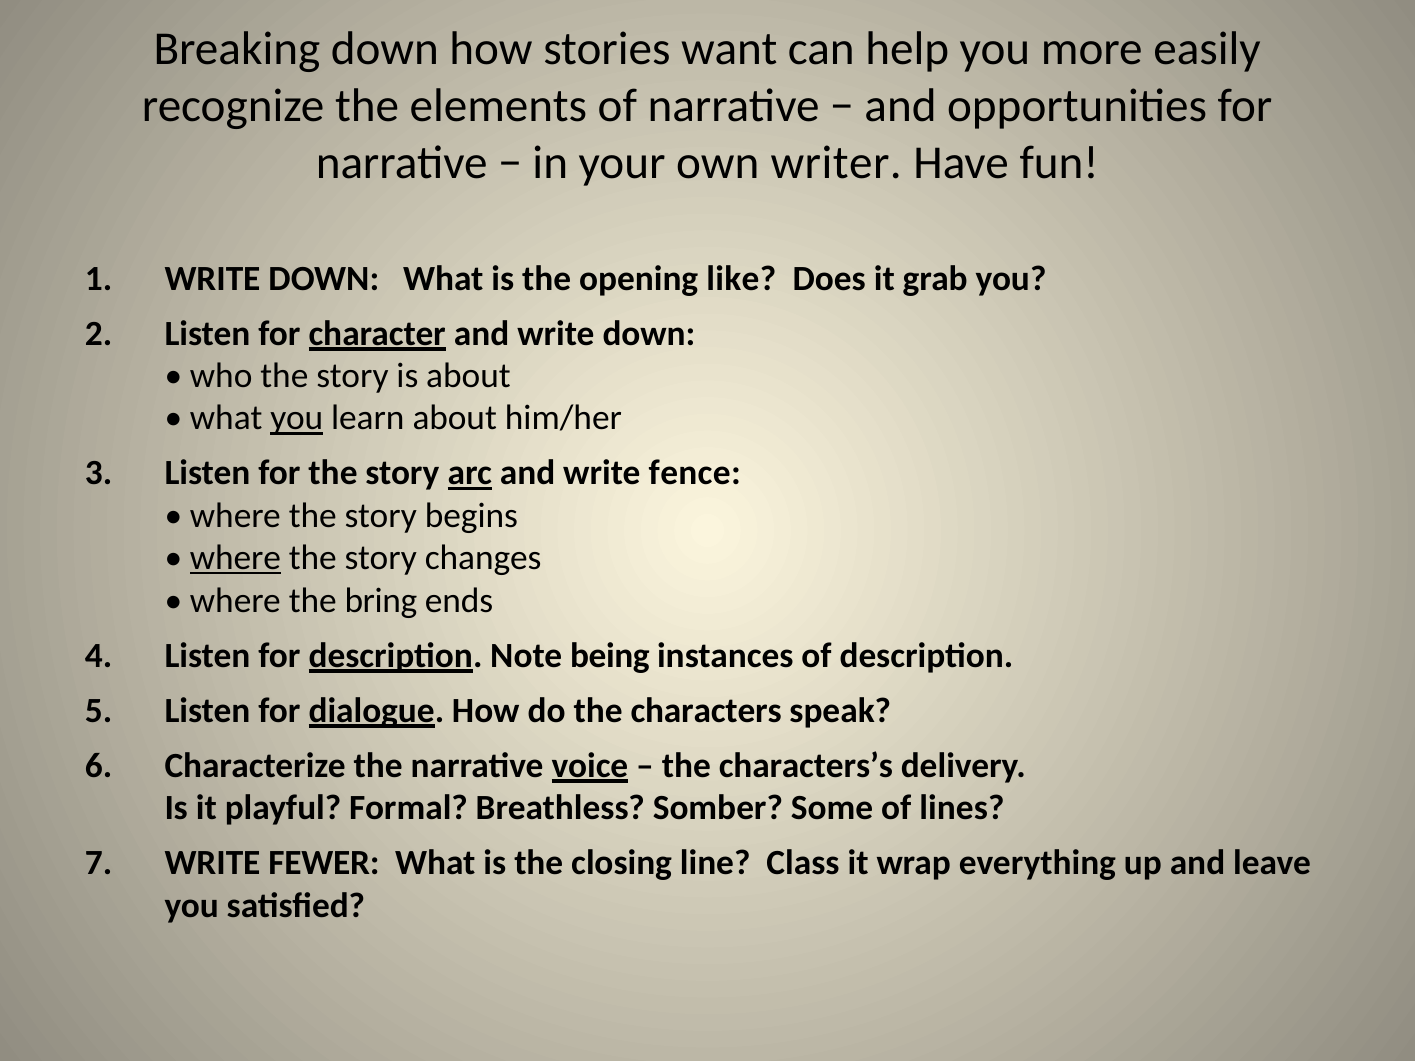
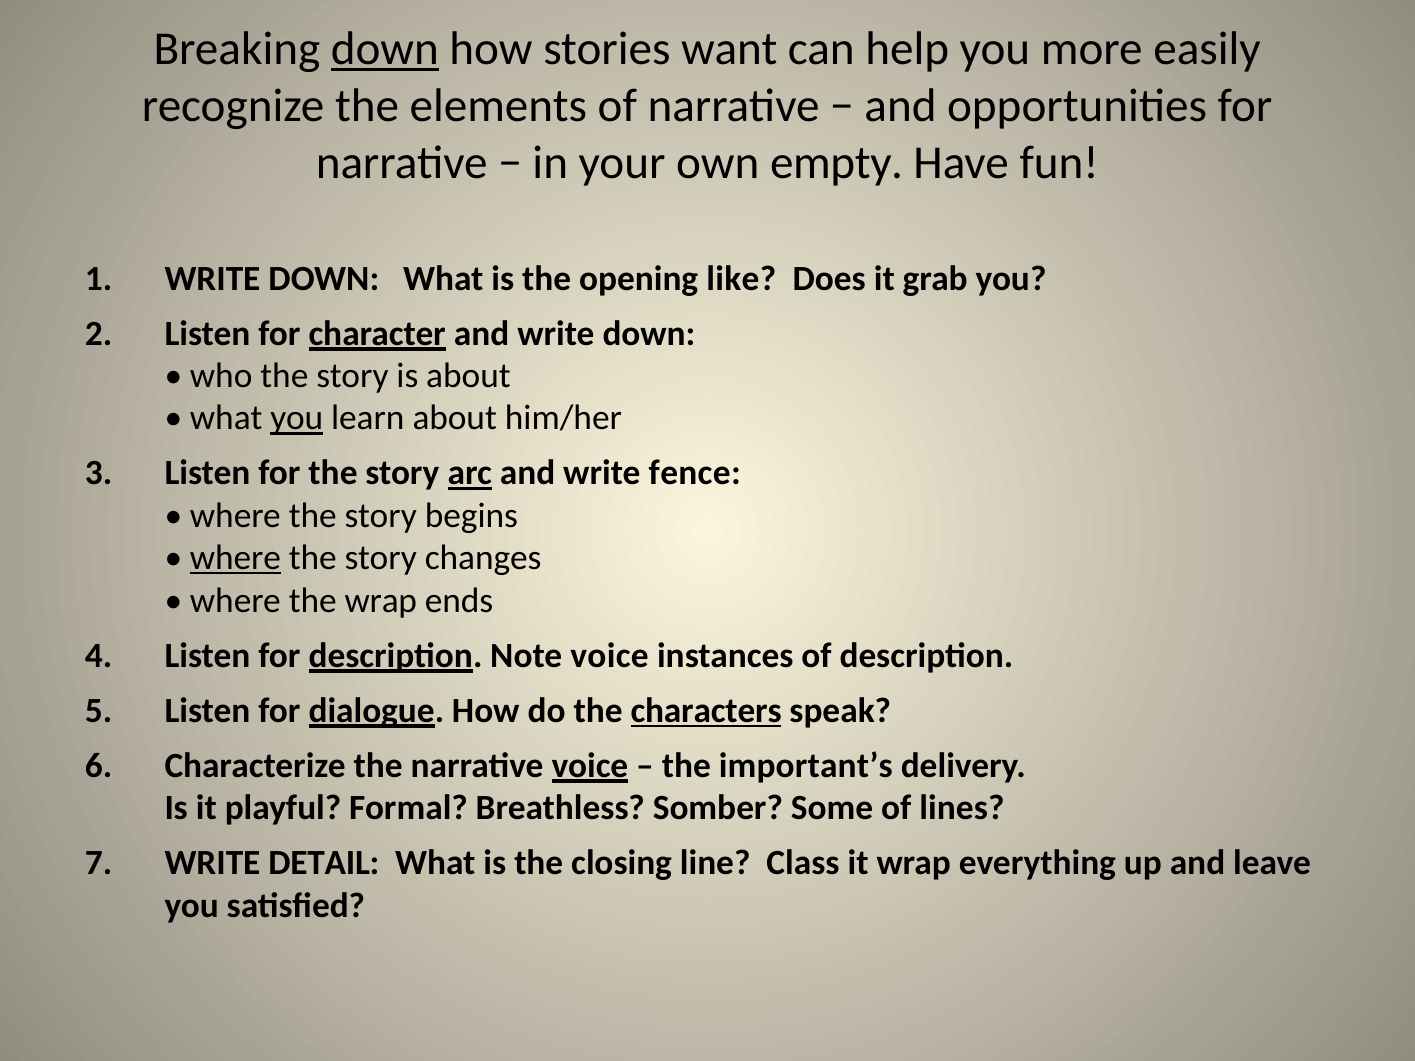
down underline: none -> present (385, 49)
writer: writer -> empty (837, 163)
the bring: bring -> wrap (381, 601)
Note being: being -> voice (610, 656)
characters underline: none -> present (706, 711)
characters’s: characters’s -> important’s (806, 766)
FEWER: FEWER -> DETAIL (324, 863)
